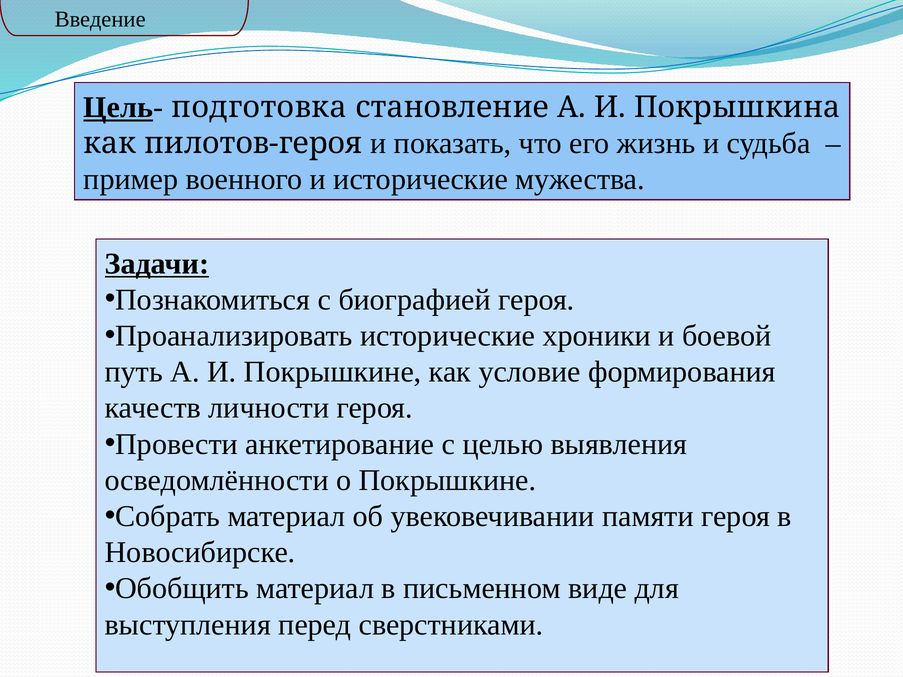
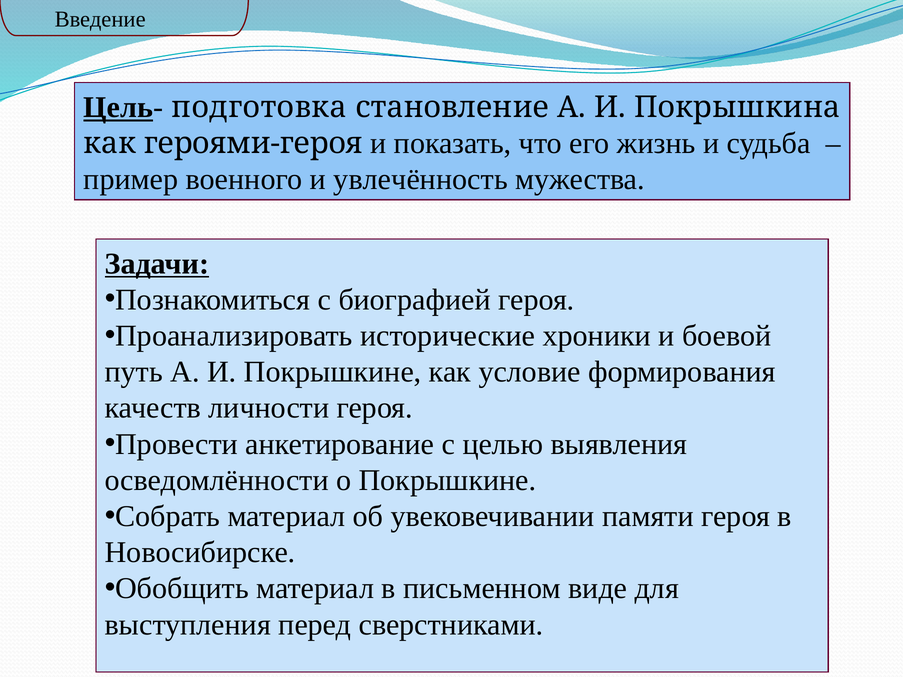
пилотов-героя: пилотов-героя -> героями-героя (253, 143)
и исторические: исторические -> увлечённость (421, 179)
